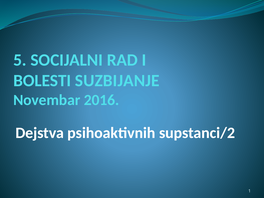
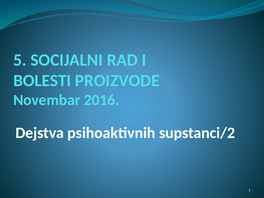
SUZBIJANJE: SUZBIJANJE -> PROIZVODE (117, 81)
